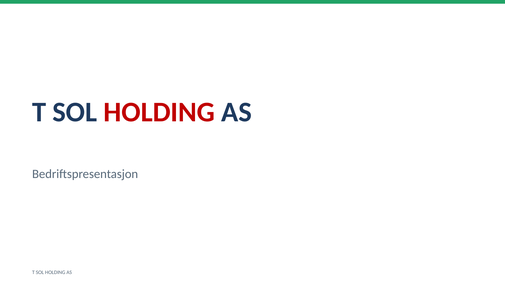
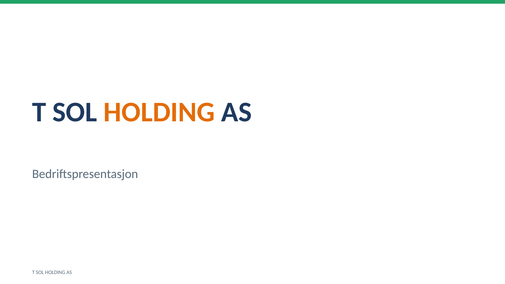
HOLDING colour: red -> orange (159, 112)
